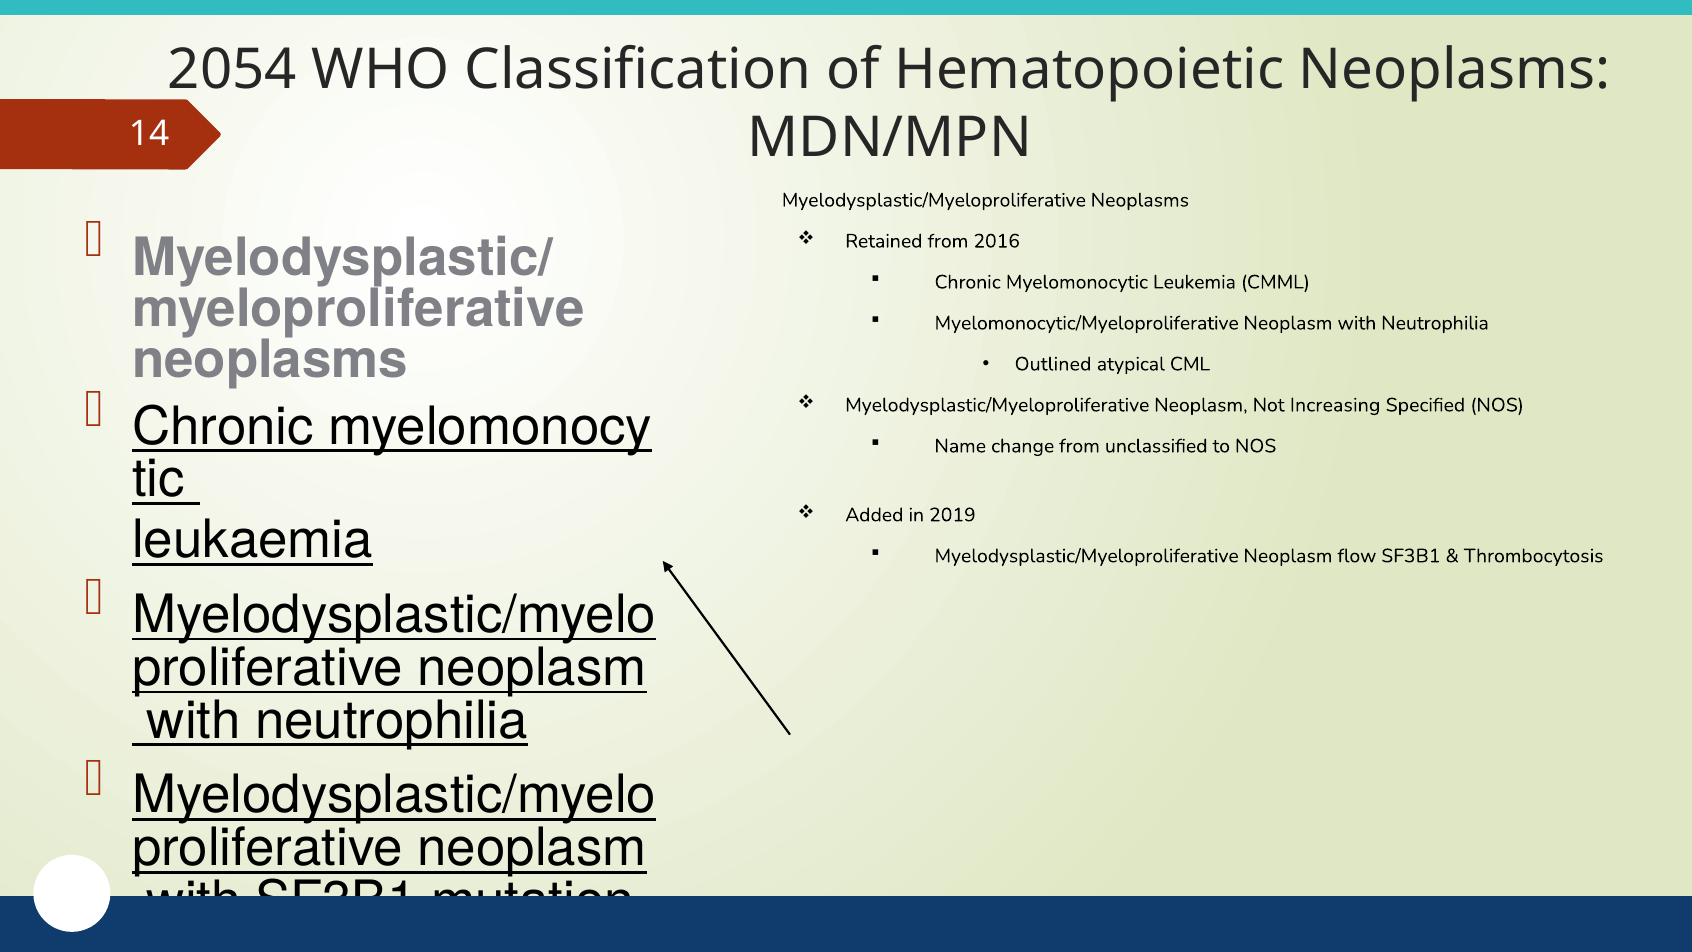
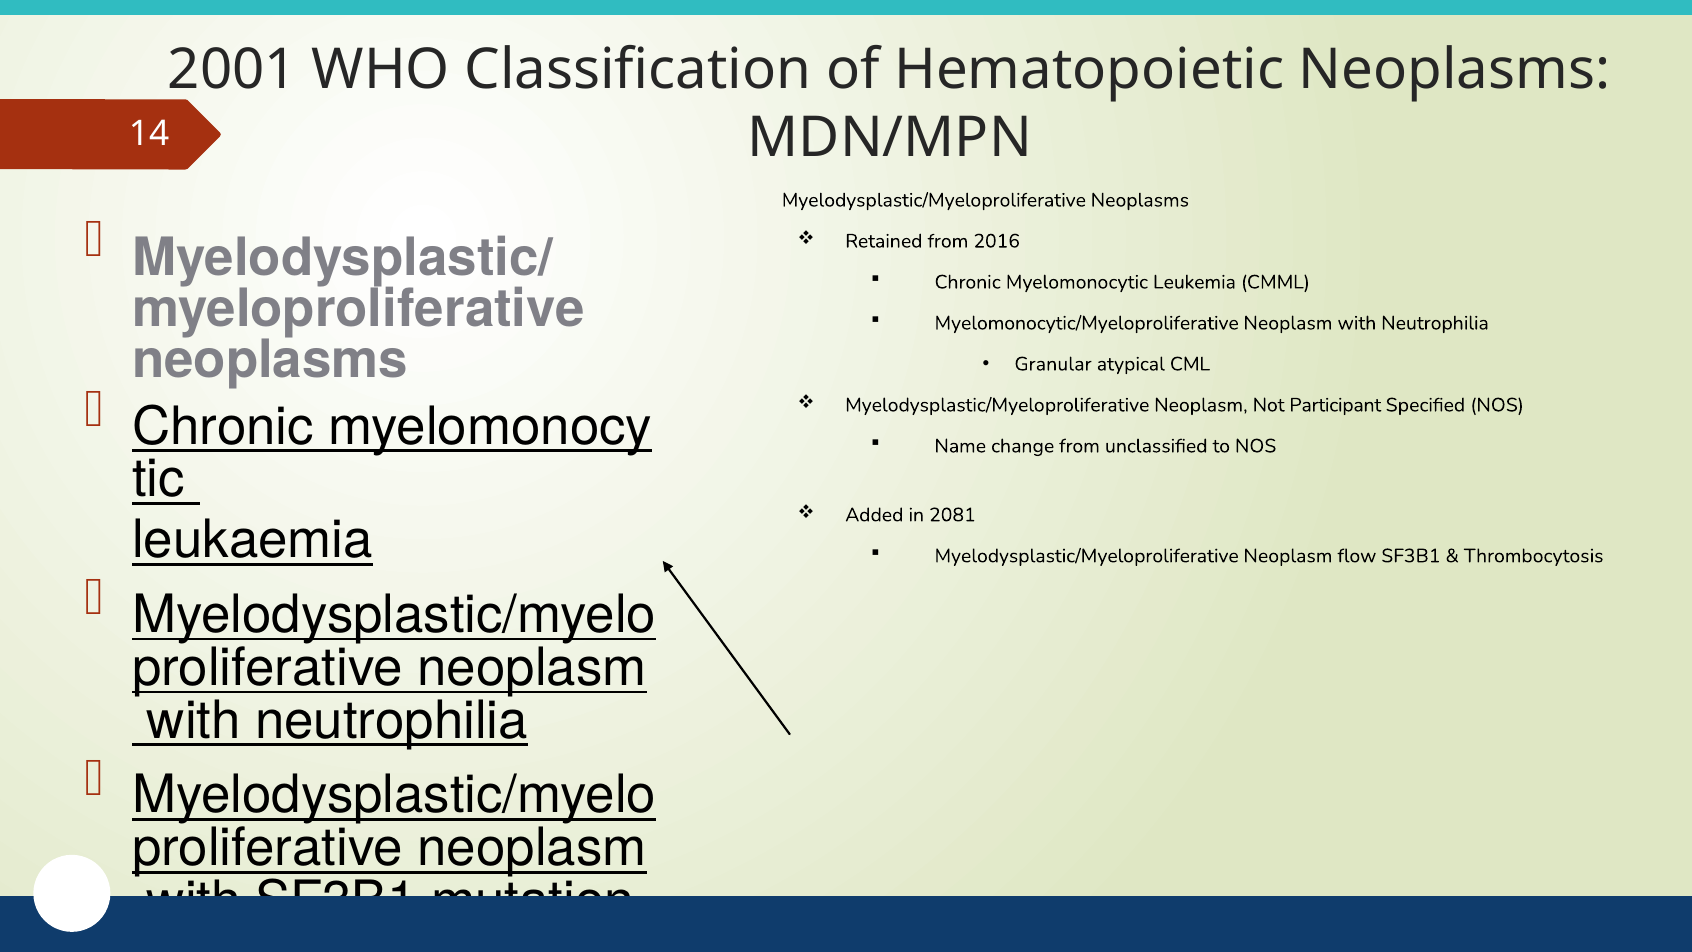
2054: 2054 -> 2001 (232, 70)
Outlined: Outlined -> Granular (1053, 364)
Increasing: Increasing -> Participant (1335, 405)
2019: 2019 -> 2081 (952, 515)
